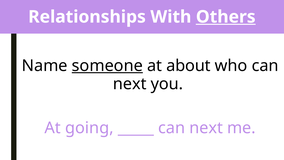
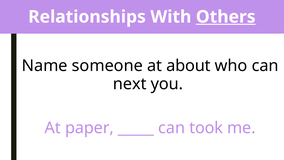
someone underline: present -> none (107, 66)
going: going -> paper (89, 128)
next: next -> took (206, 128)
